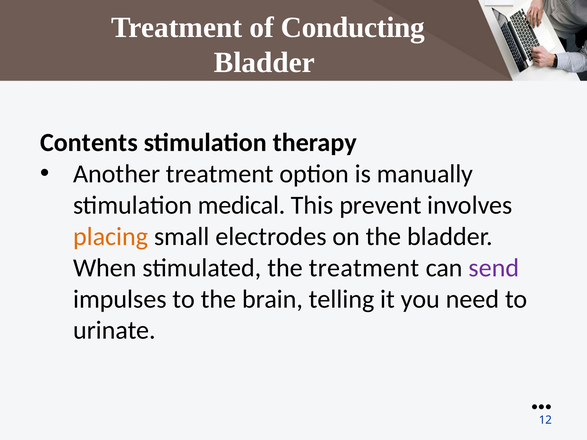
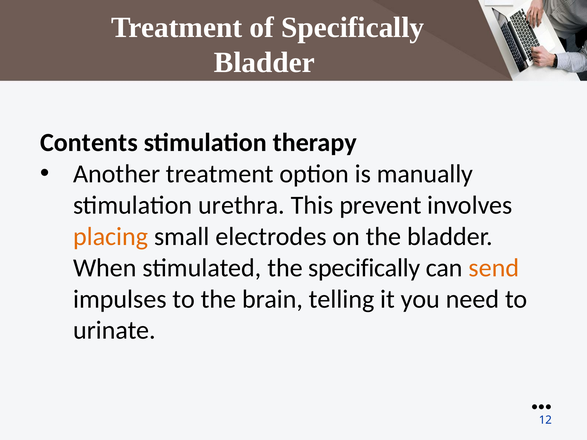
of Conducting: Conducting -> Specifically (353, 27)
medical: medical -> urethra (241, 205)
the treatment: treatment -> specifically (364, 268)
send colour: purple -> orange (494, 268)
